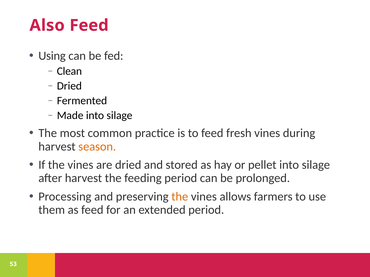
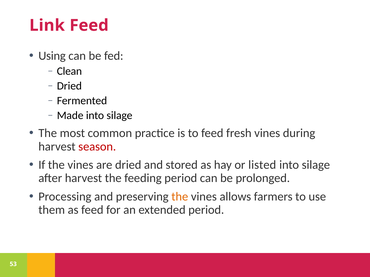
Also: Also -> Link (47, 25)
season colour: orange -> red (97, 147)
pellet: pellet -> listed (262, 165)
